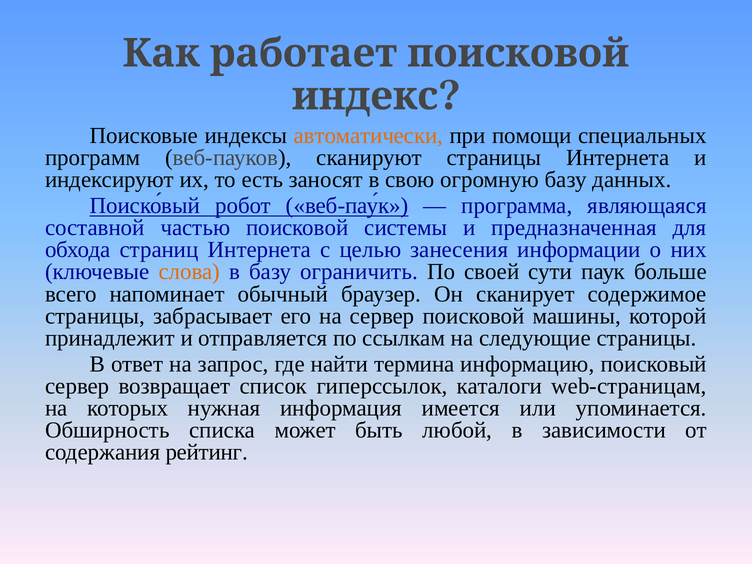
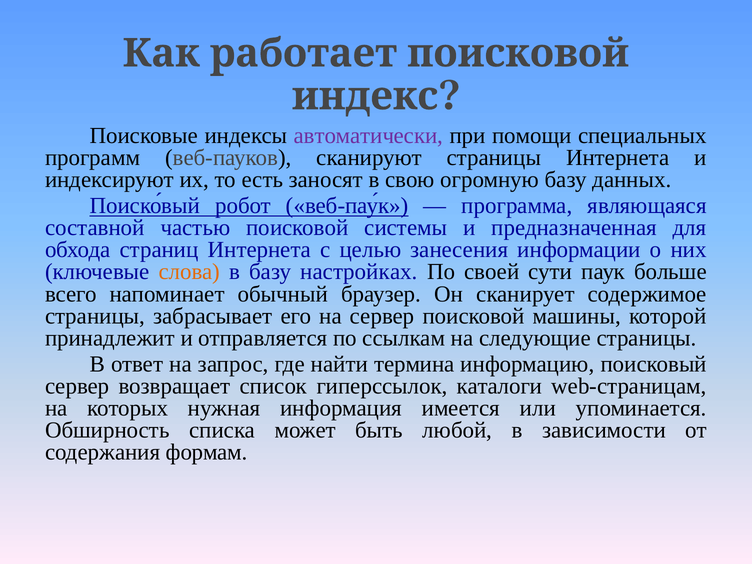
автоматически colour: orange -> purple (368, 136)
ограничить: ограничить -> настройках (359, 272)
рейтинг: рейтинг -> формам (207, 452)
